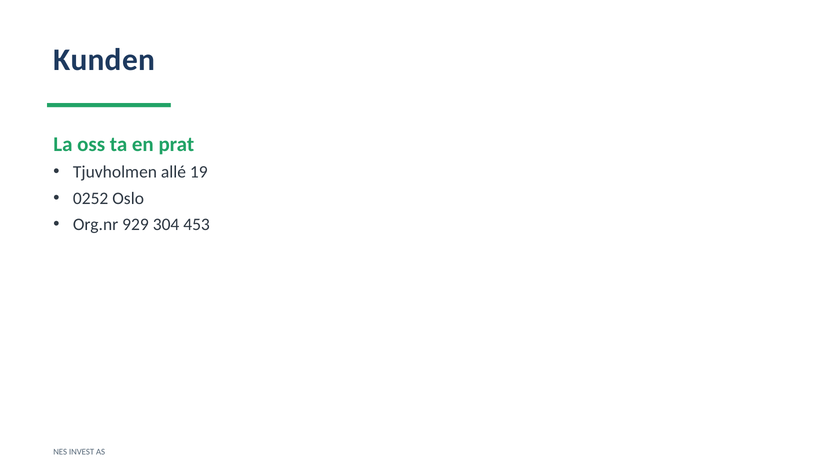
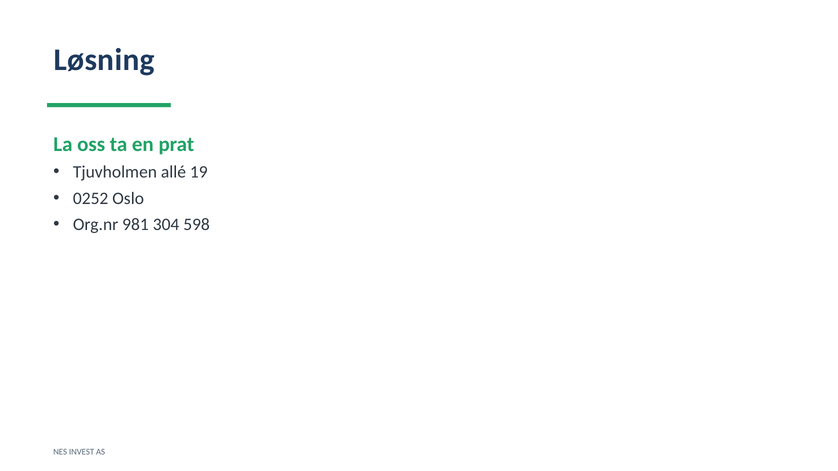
Kunden: Kunden -> Løsning (104, 60)
929: 929 -> 981 (135, 225)
453: 453 -> 598 (197, 225)
